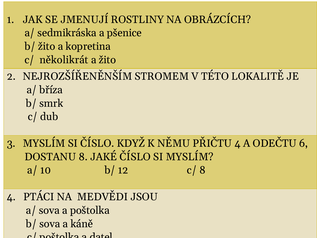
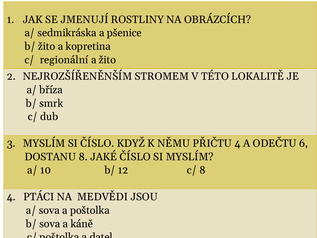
několikrát: několikrát -> regionální (64, 60)
